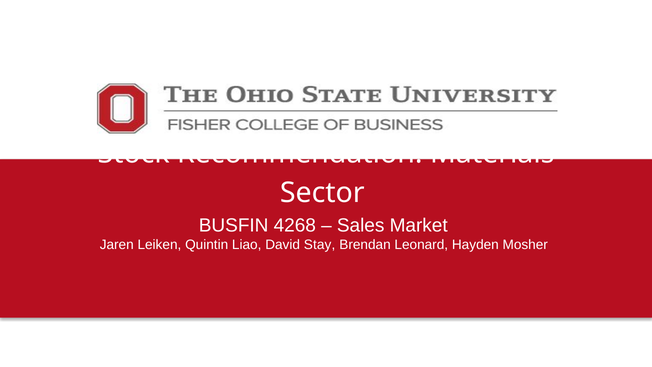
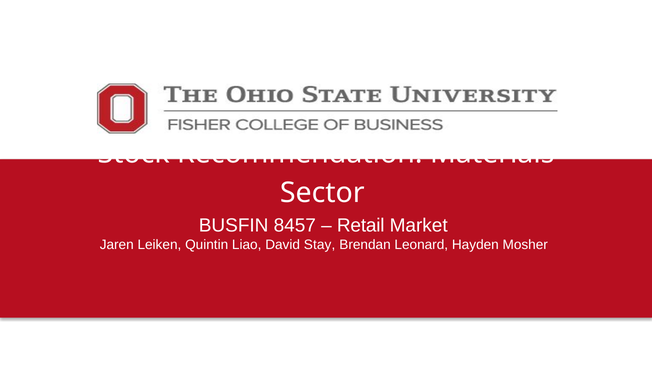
4268: 4268 -> 8457 (295, 225)
Sales: Sales -> Retail (361, 225)
